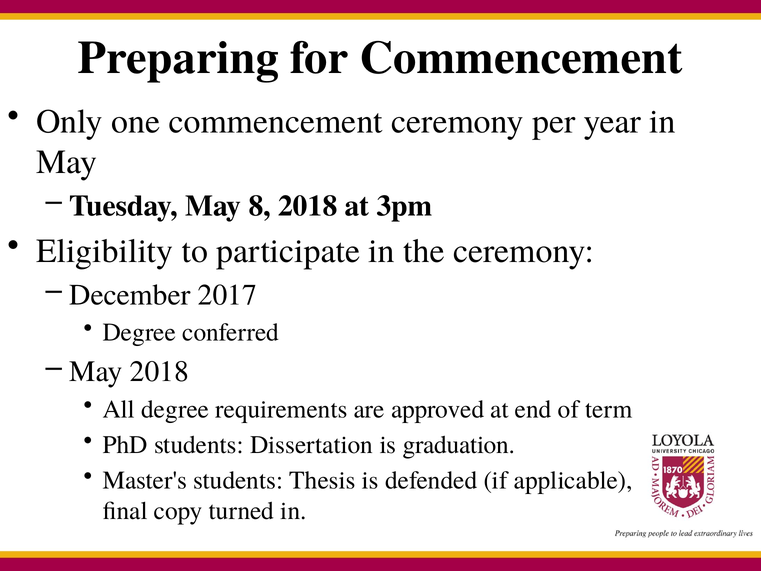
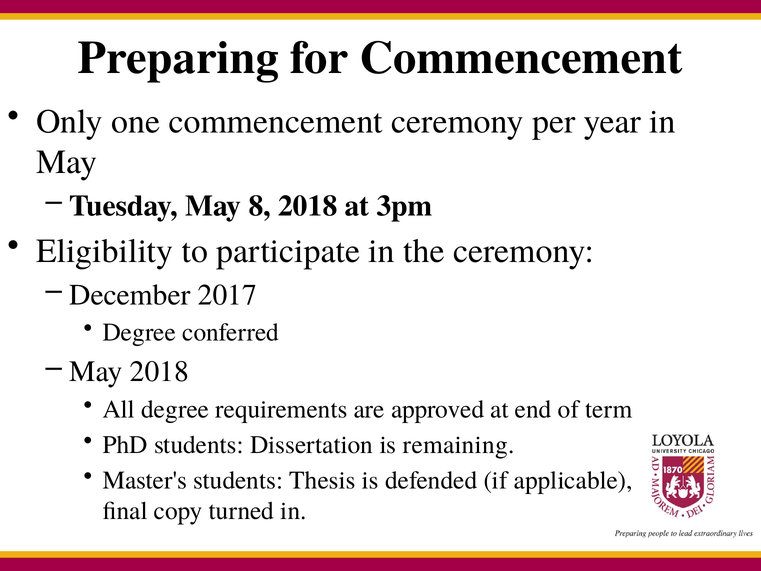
graduation: graduation -> remaining (459, 445)
